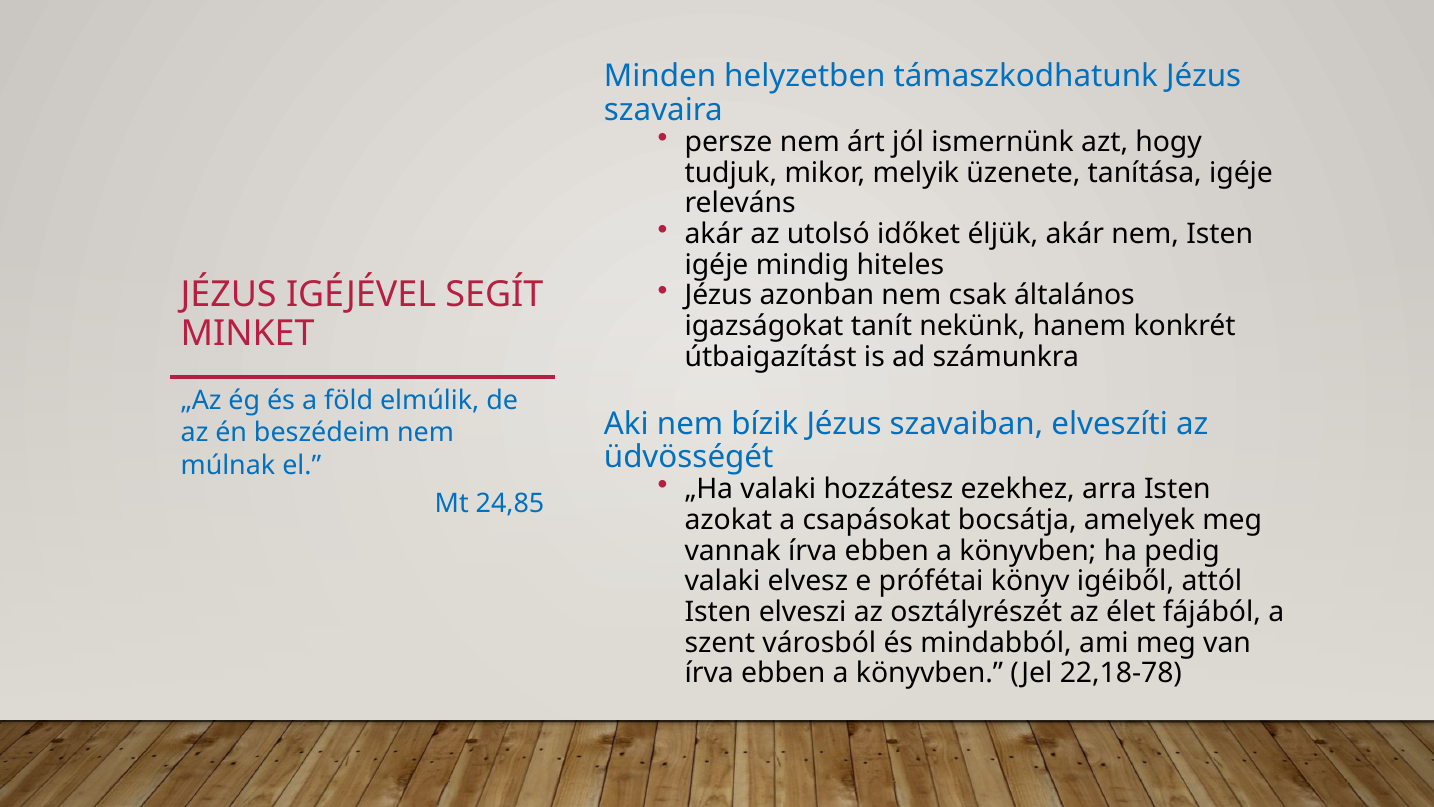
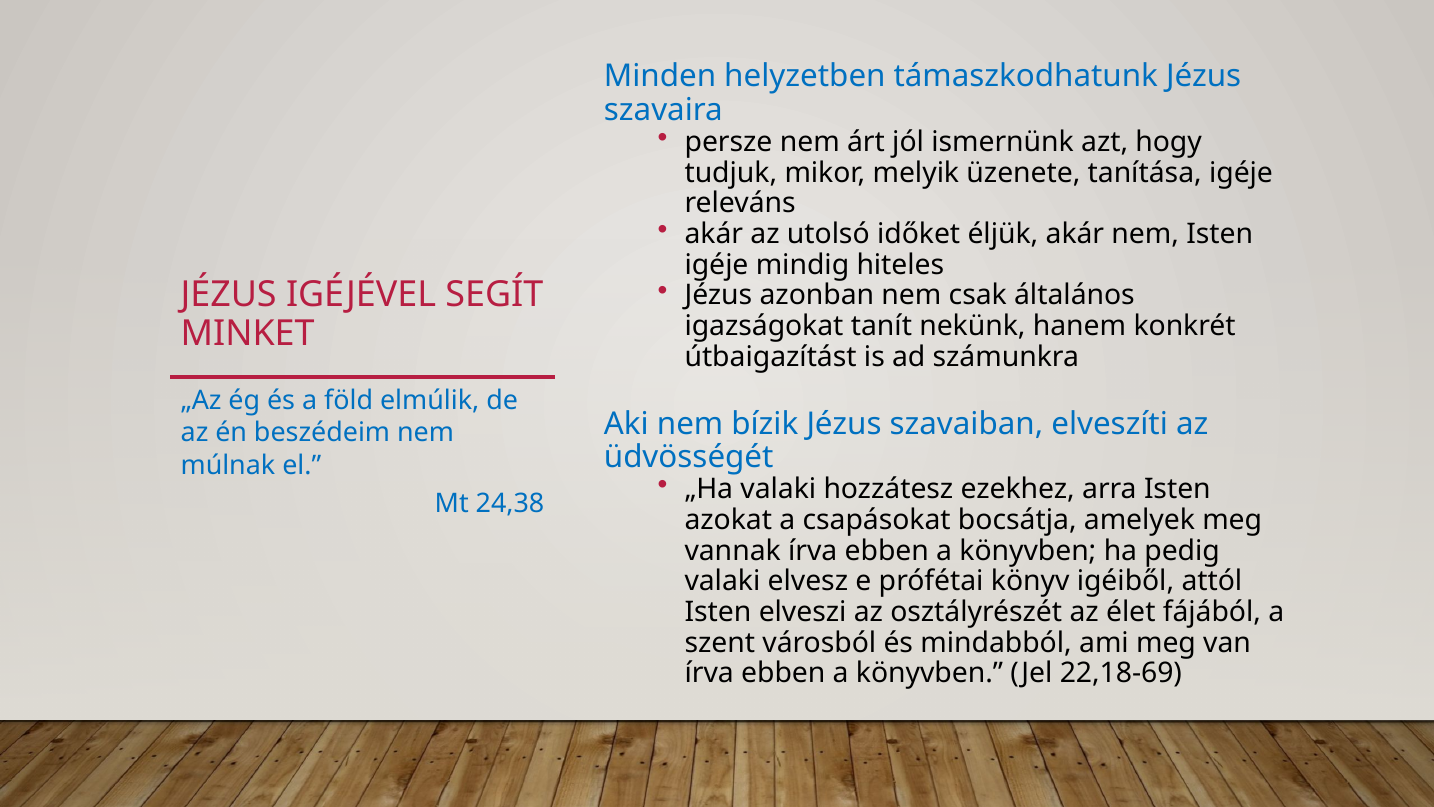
24,85: 24,85 -> 24,38 (510, 504)
22,18-78: 22,18-78 -> 22,18-69 (1121, 673)
